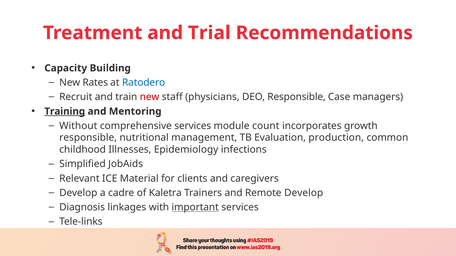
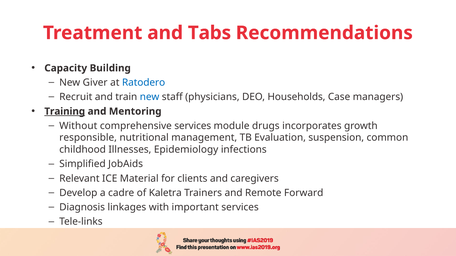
Trial: Trial -> Tabs (209, 33)
Rates: Rates -> Giver (95, 83)
new colour: red -> blue (150, 97)
DEO Responsible: Responsible -> Households (296, 97)
count: count -> drugs (266, 126)
production: production -> suspension (336, 138)
Remote Develop: Develop -> Forward (304, 193)
important underline: present -> none (195, 208)
